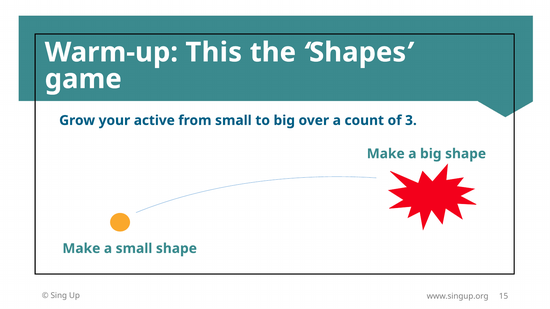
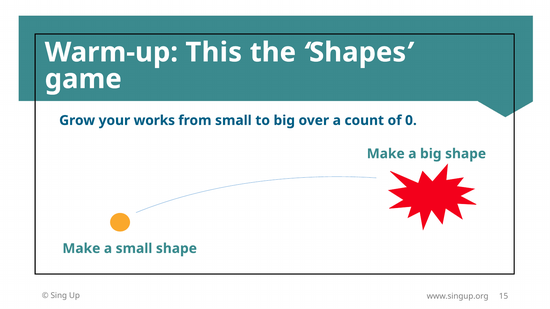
active: active -> works (154, 121)
3: 3 -> 0 (411, 121)
